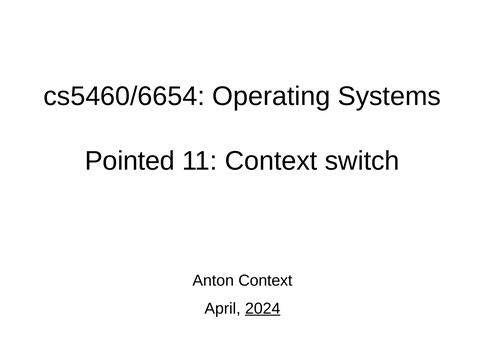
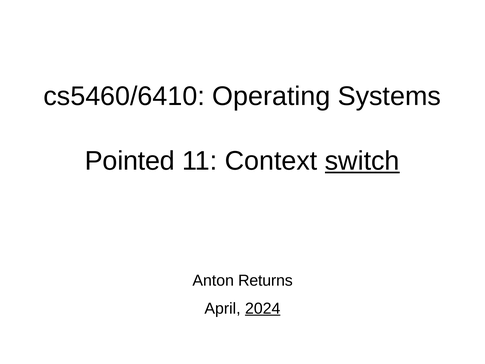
cs5460/6654: cs5460/6654 -> cs5460/6410 (124, 96)
switch underline: none -> present (362, 161)
Anton Context: Context -> Returns (265, 280)
